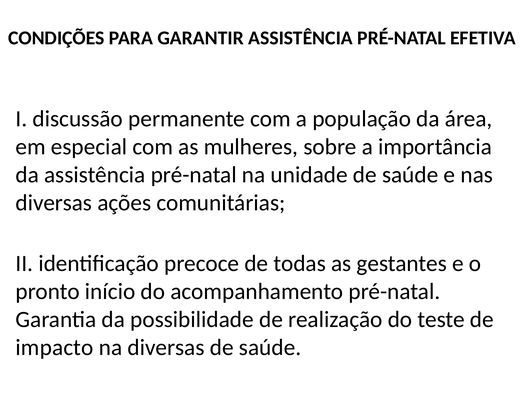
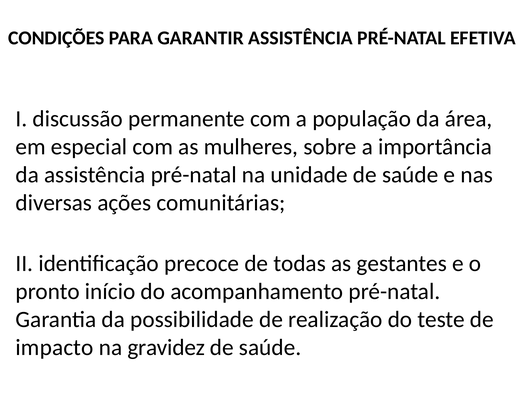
na diversas: diversas -> gravidez (166, 347)
